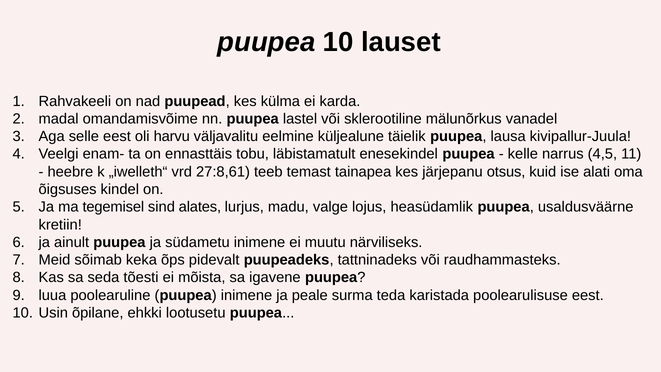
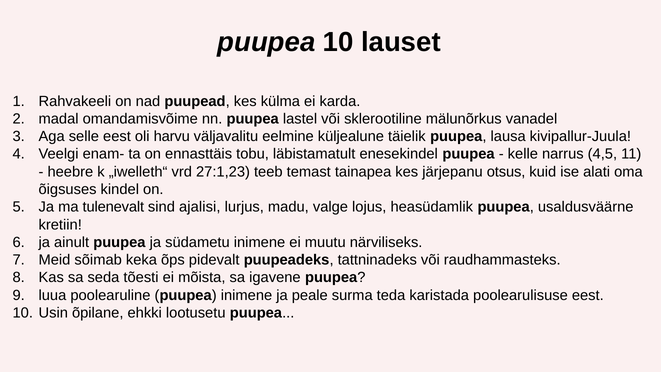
27:8,61: 27:8,61 -> 27:1,23 (223, 172)
tegemisel: tegemisel -> tulenevalt (113, 207)
alates: alates -> ajalisi (200, 207)
